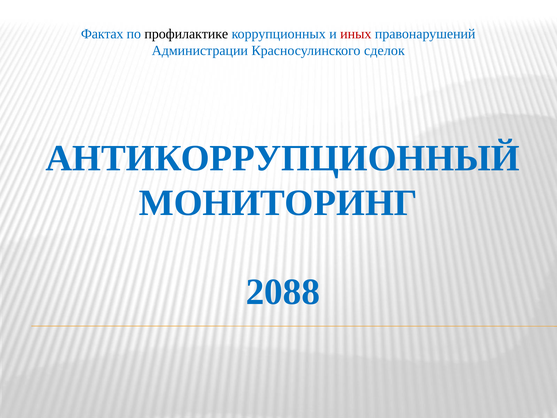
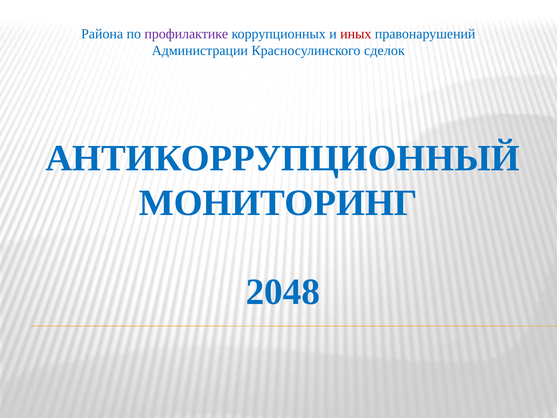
Фактах: Фактах -> Района (102, 34)
профилактике colour: black -> purple (186, 34)
2088: 2088 -> 2048 (283, 292)
